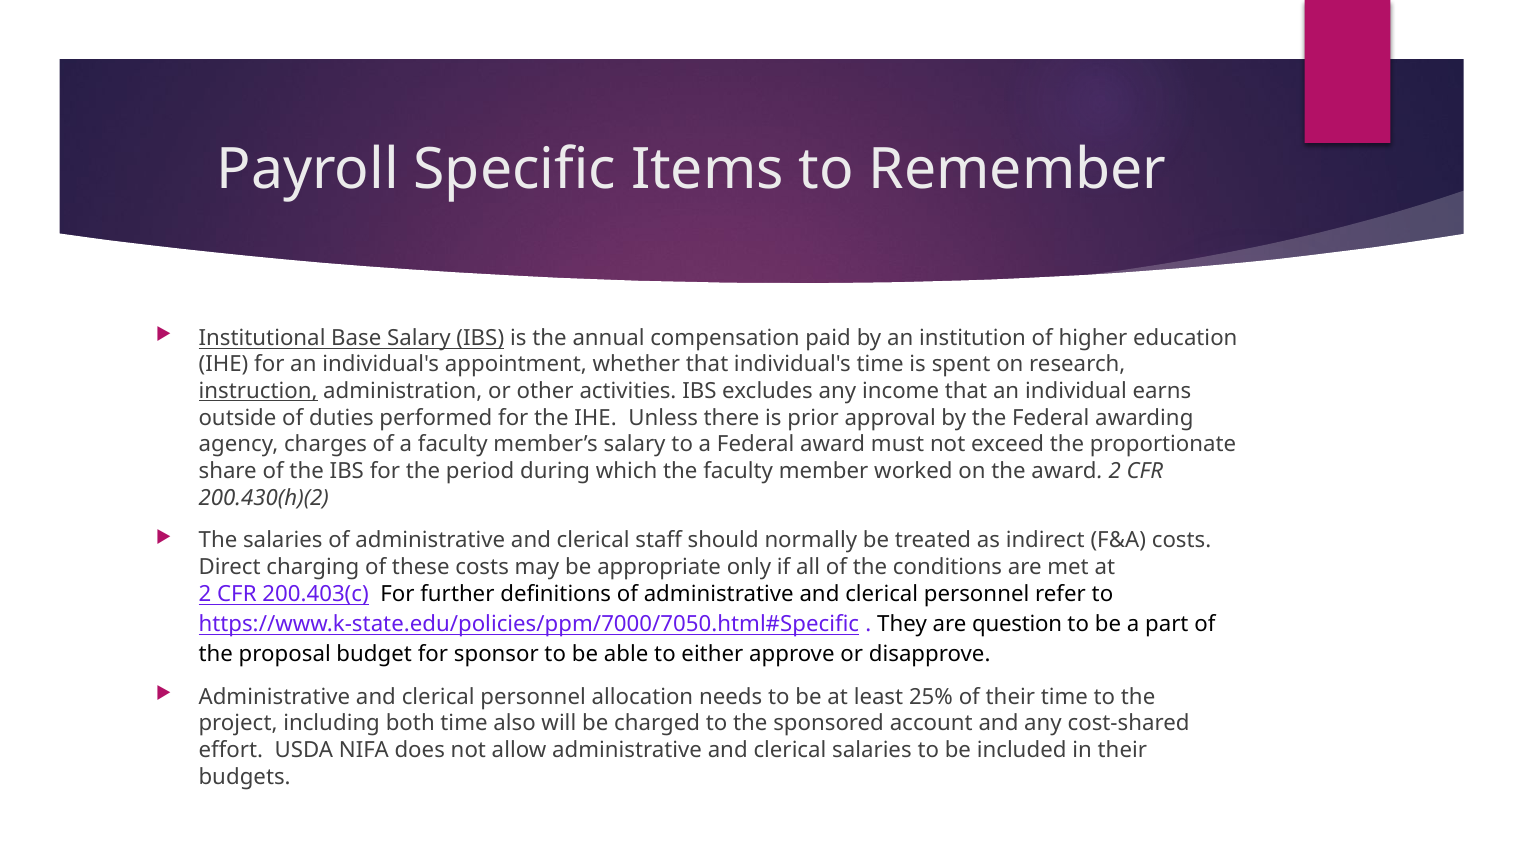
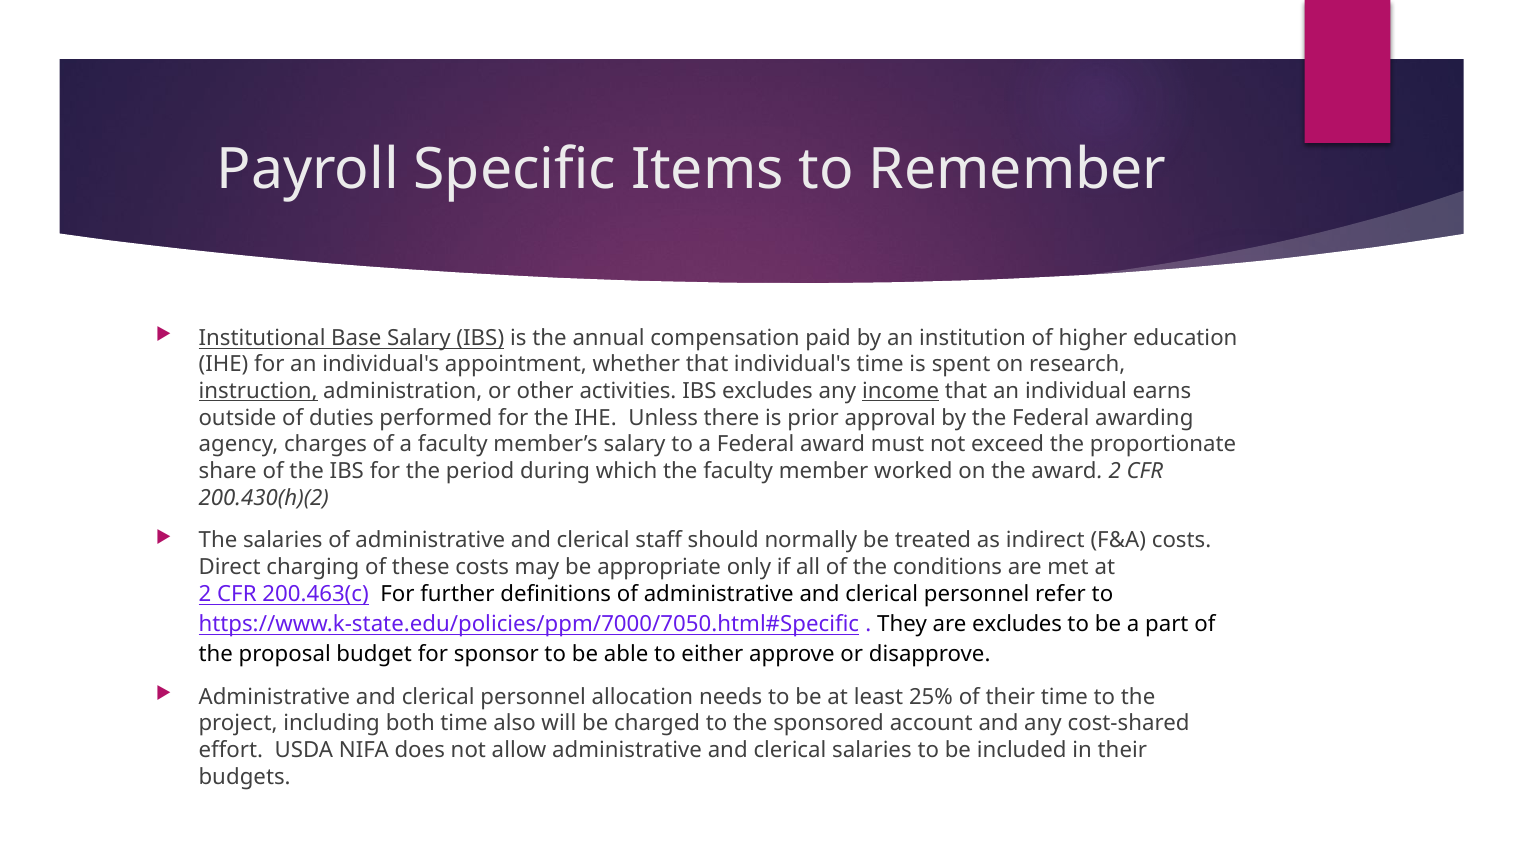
income underline: none -> present (901, 391)
200.403(c: 200.403(c -> 200.463(c (316, 594)
are question: question -> excludes (1017, 624)
